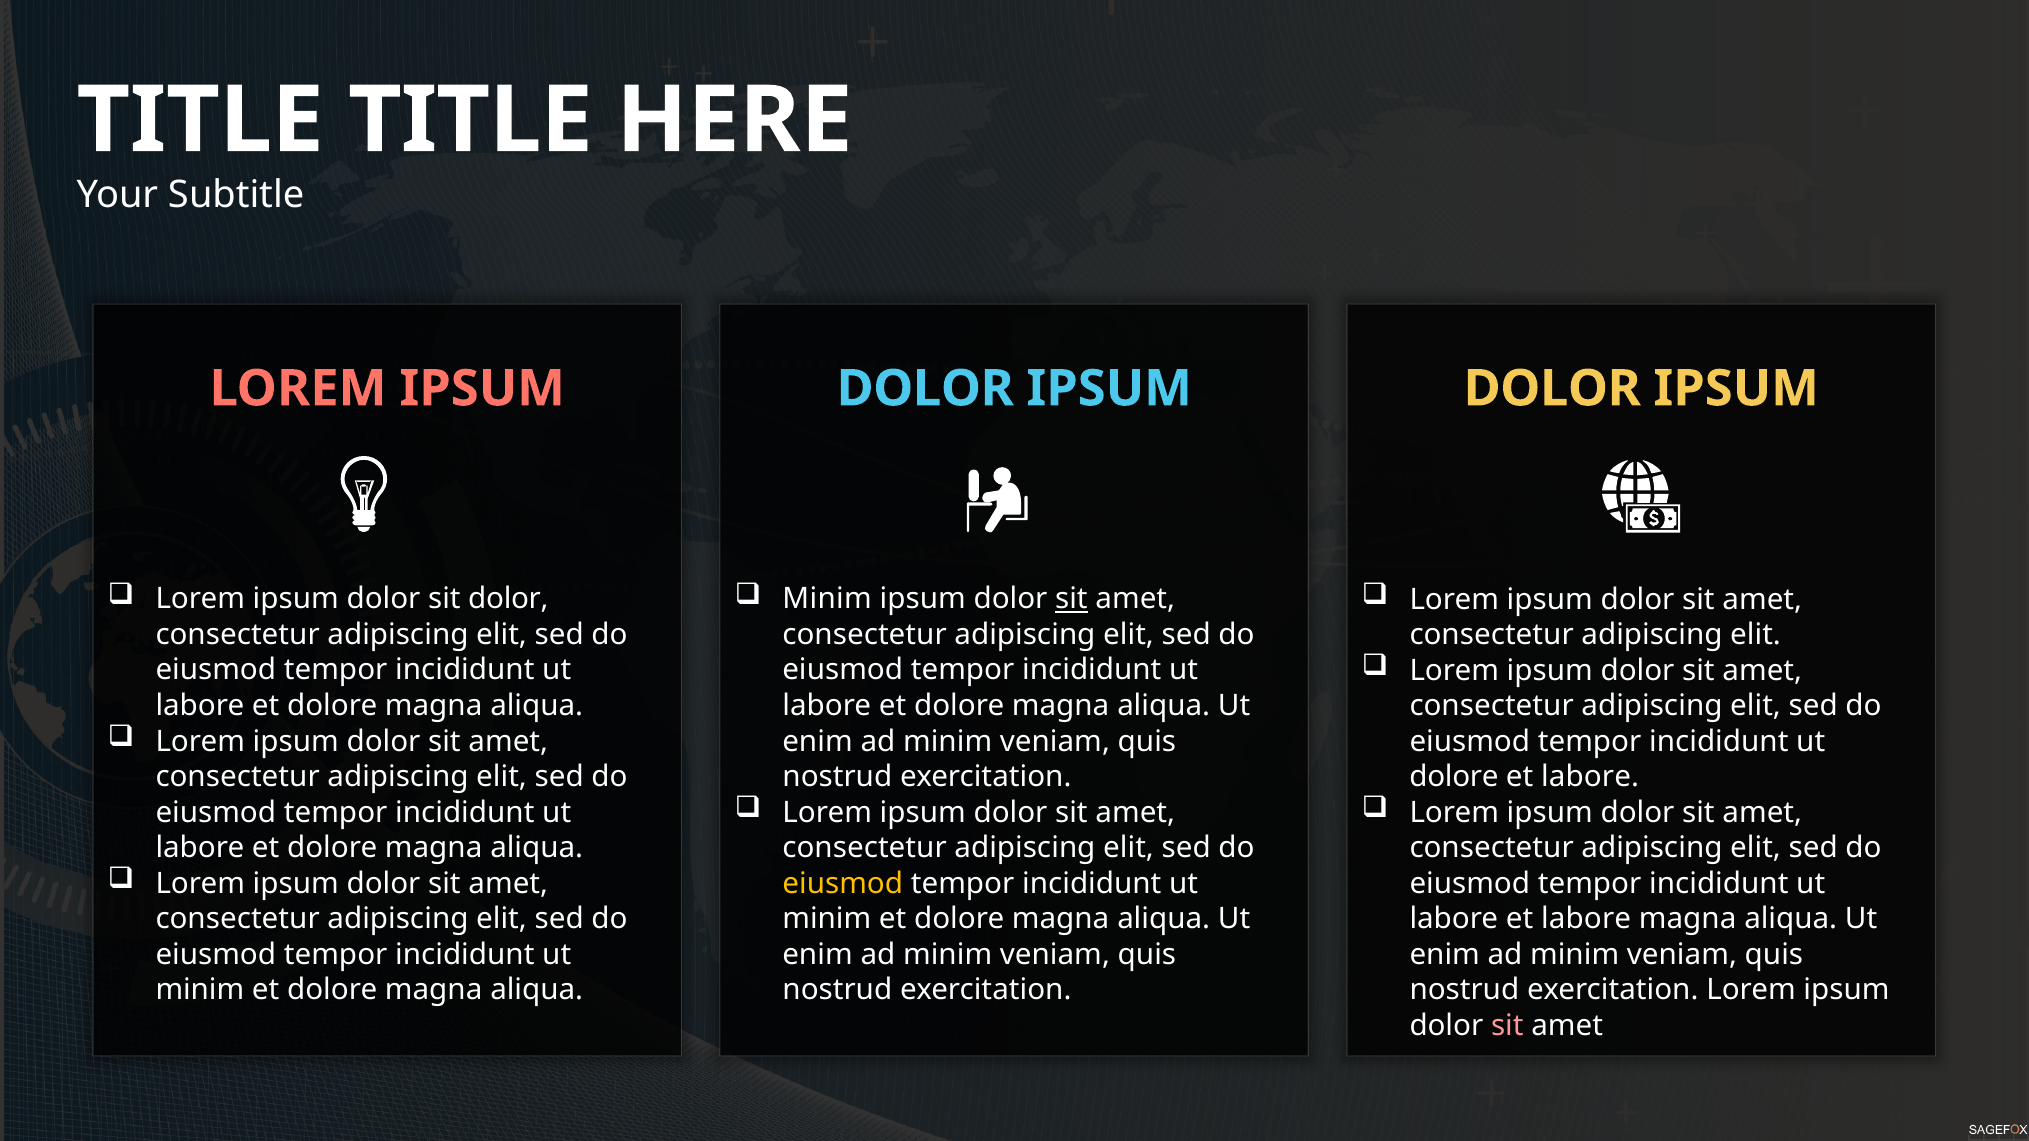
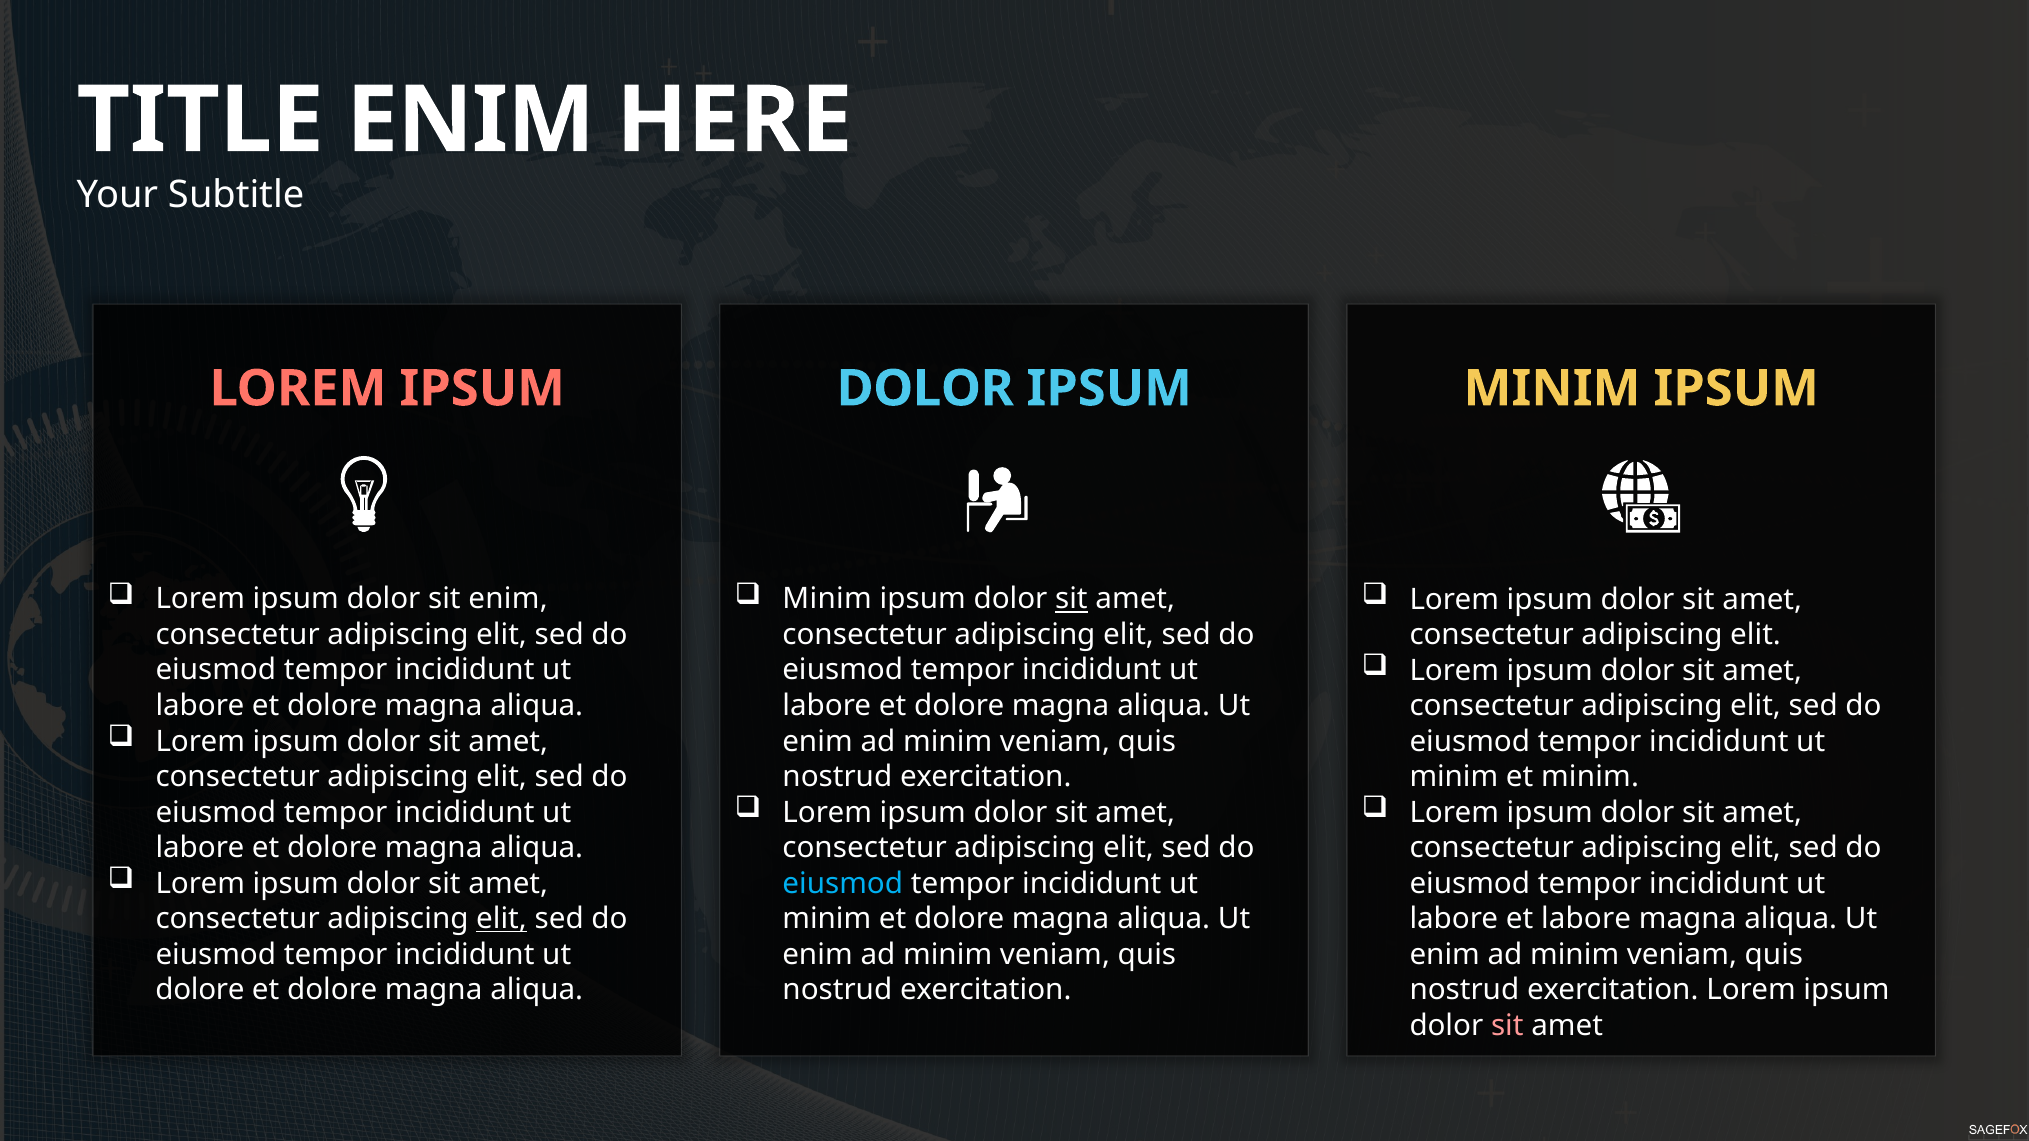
TITLE: TITLE -> ENIM (471, 120)
DOLOR: DOLOR -> MINIM (1552, 389)
sit dolor: dolor -> enim (508, 599)
dolore: dolore -> minim (1454, 777)
labore: labore -> minim (1590, 777)
eiusmod colour: yellow -> light blue (843, 884)
elit underline: none -> present (501, 919)
minim: minim -> dolore (200, 990)
